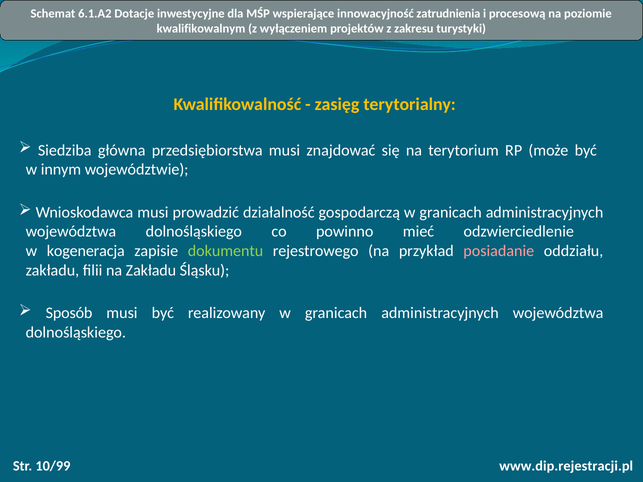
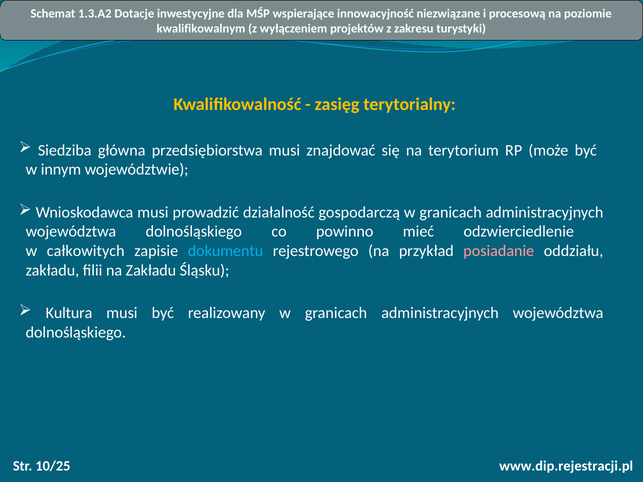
6.1.A2: 6.1.A2 -> 1.3.A2 (95, 14)
zatrudnienia: zatrudnienia -> niezwiązane (448, 14)
kogeneracja: kogeneracja -> całkowitych (86, 251)
dokumentu colour: light green -> light blue (226, 251)
Sposób: Sposób -> Kultura (69, 313)
10/99: 10/99 -> 10/25 (53, 467)
